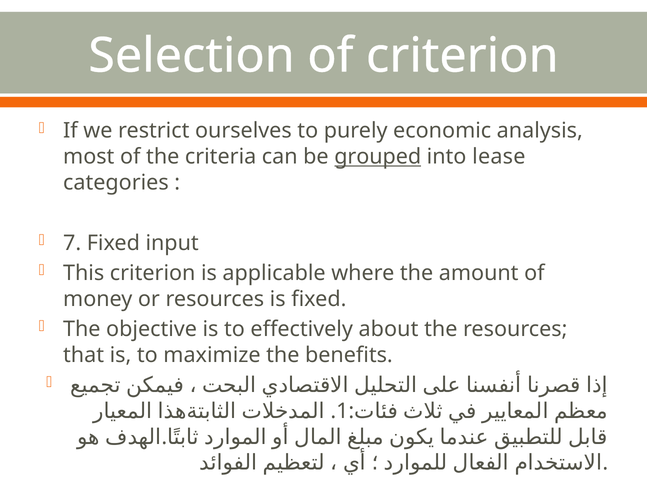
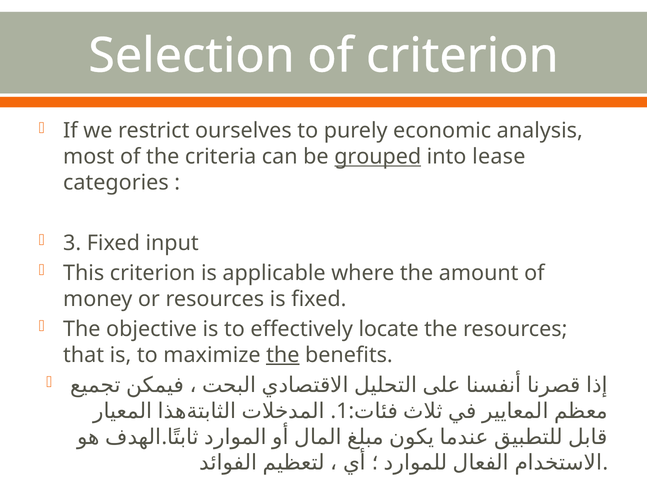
7: 7 -> 3 (72, 243)
about: about -> locate (389, 329)
the underline: none -> present (283, 355)
